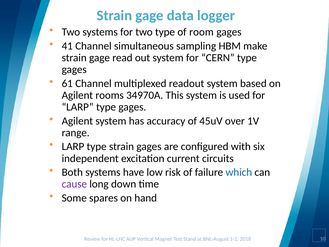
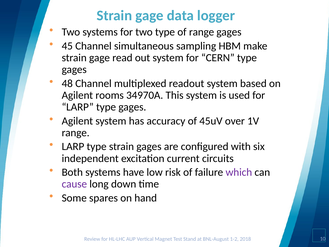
of room: room -> range (202, 32)
41: 41 -> 45 (67, 46)
61: 61 -> 48 (67, 83)
which colour: blue -> purple (239, 172)
